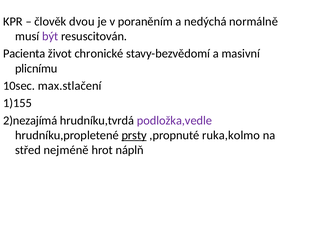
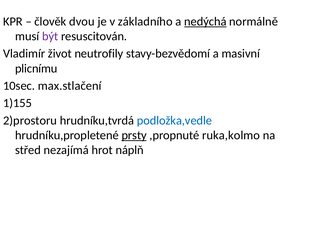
poraněním: poraněním -> základního (145, 21)
nedýchá underline: none -> present (205, 21)
Pacienta: Pacienta -> Vladimír (24, 54)
chronické: chronické -> neutrofily (99, 54)
2)nezajímá: 2)nezajímá -> 2)prostoru (30, 121)
podložka,vedle colour: purple -> blue (174, 121)
nejméně: nejméně -> nezajímá (66, 150)
